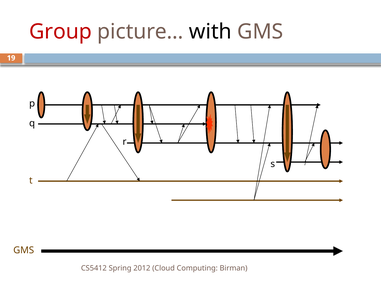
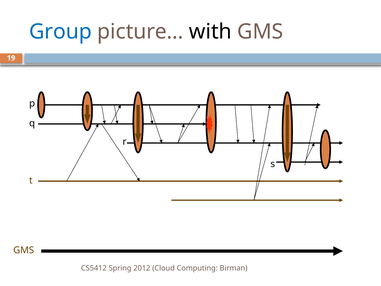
Group colour: red -> blue (60, 32)
